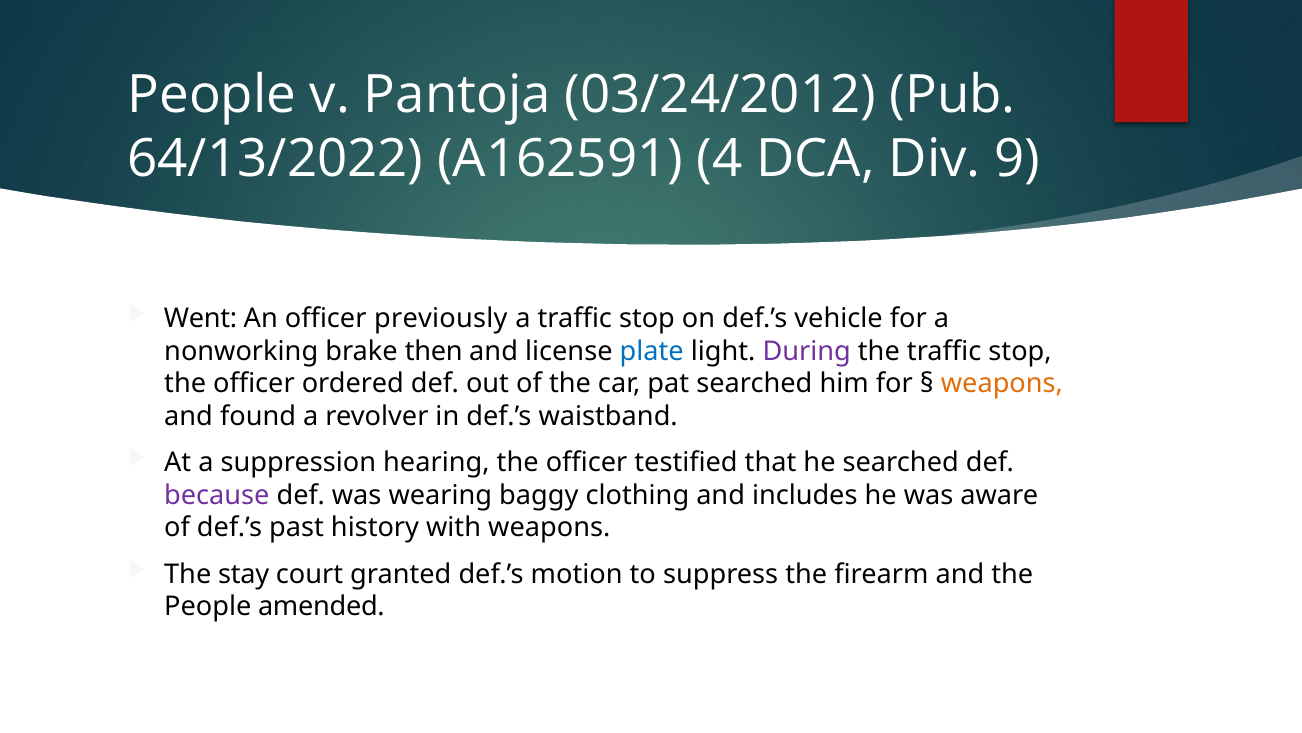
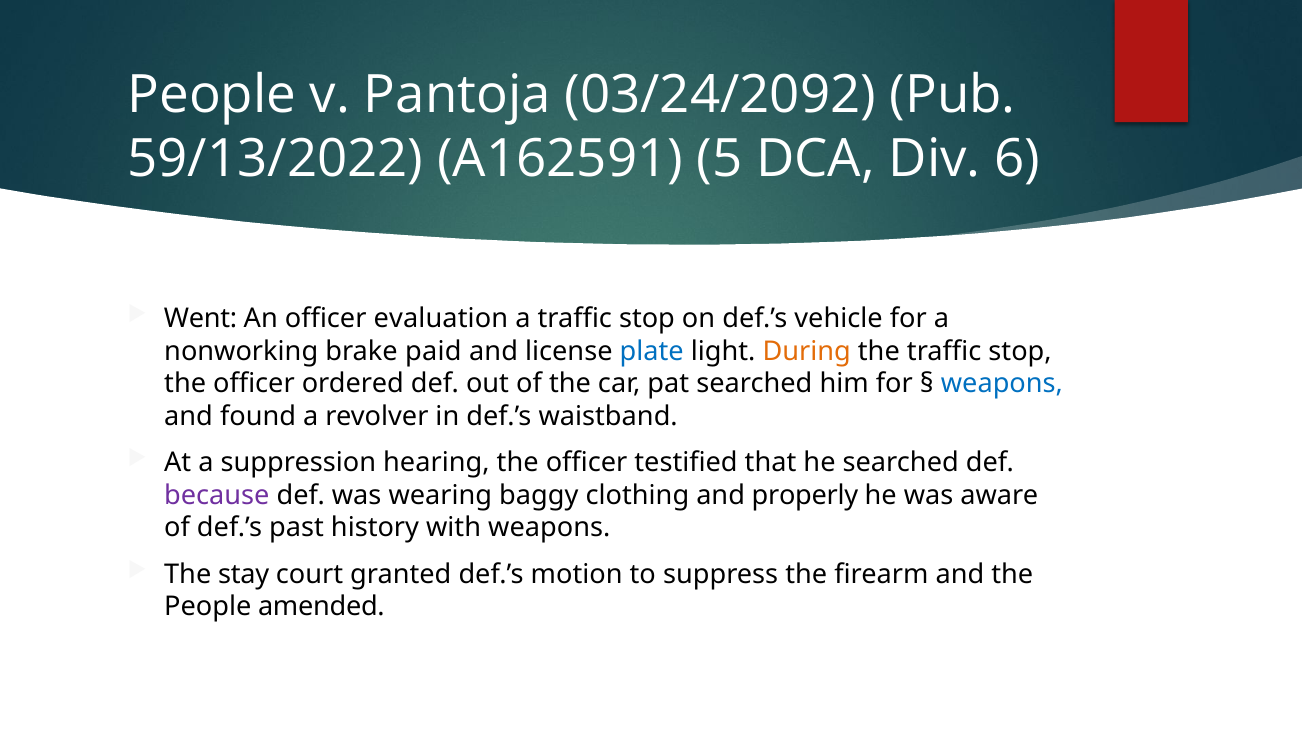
03/24/2012: 03/24/2012 -> 03/24/2092 (720, 95)
64/13/2022: 64/13/2022 -> 59/13/2022 (276, 159)
4: 4 -> 5 (720, 159)
9: 9 -> 6 (1017, 159)
previously: previously -> evaluation (441, 318)
then: then -> paid (433, 351)
During colour: purple -> orange (807, 351)
weapons colour: orange -> blue (1002, 383)
includes: includes -> properly (805, 495)
